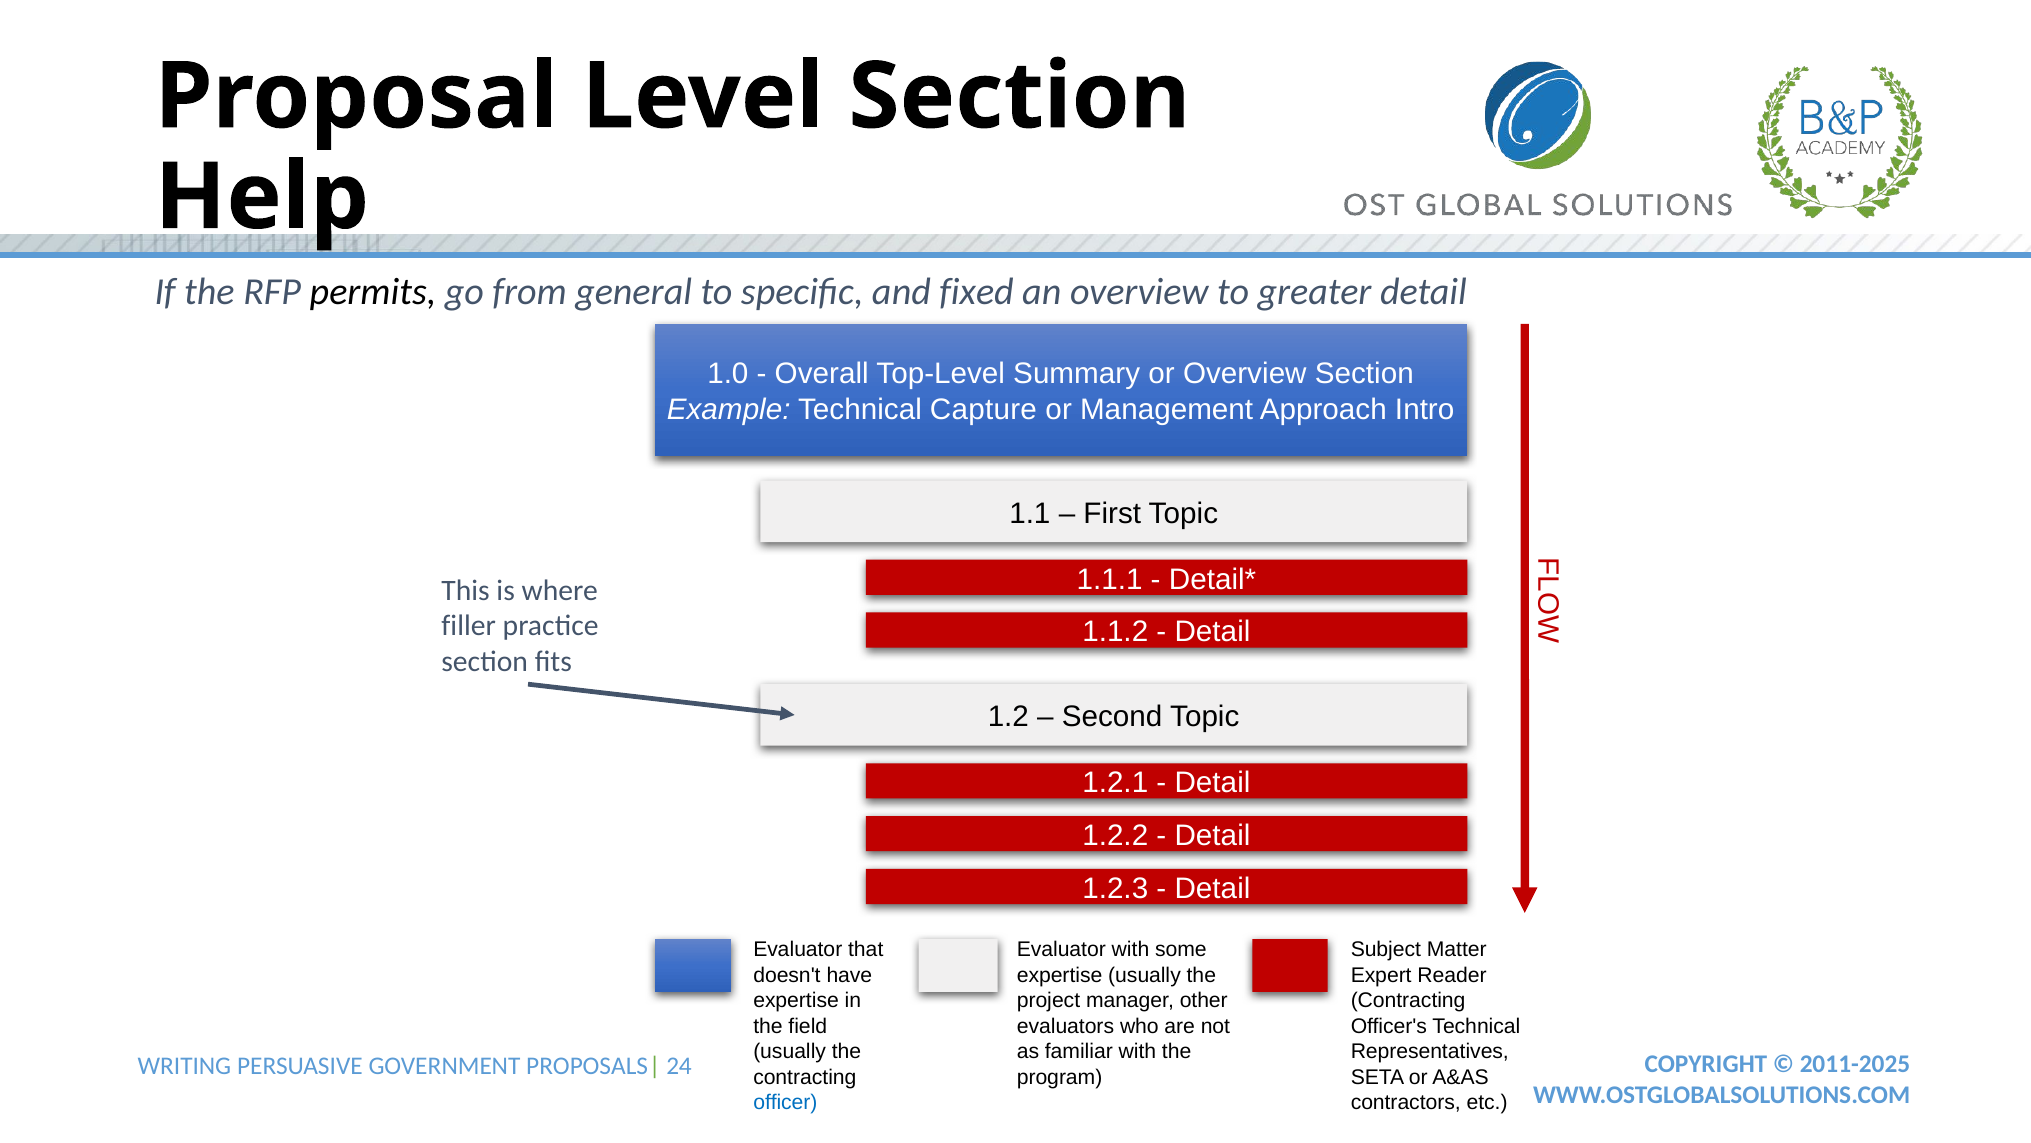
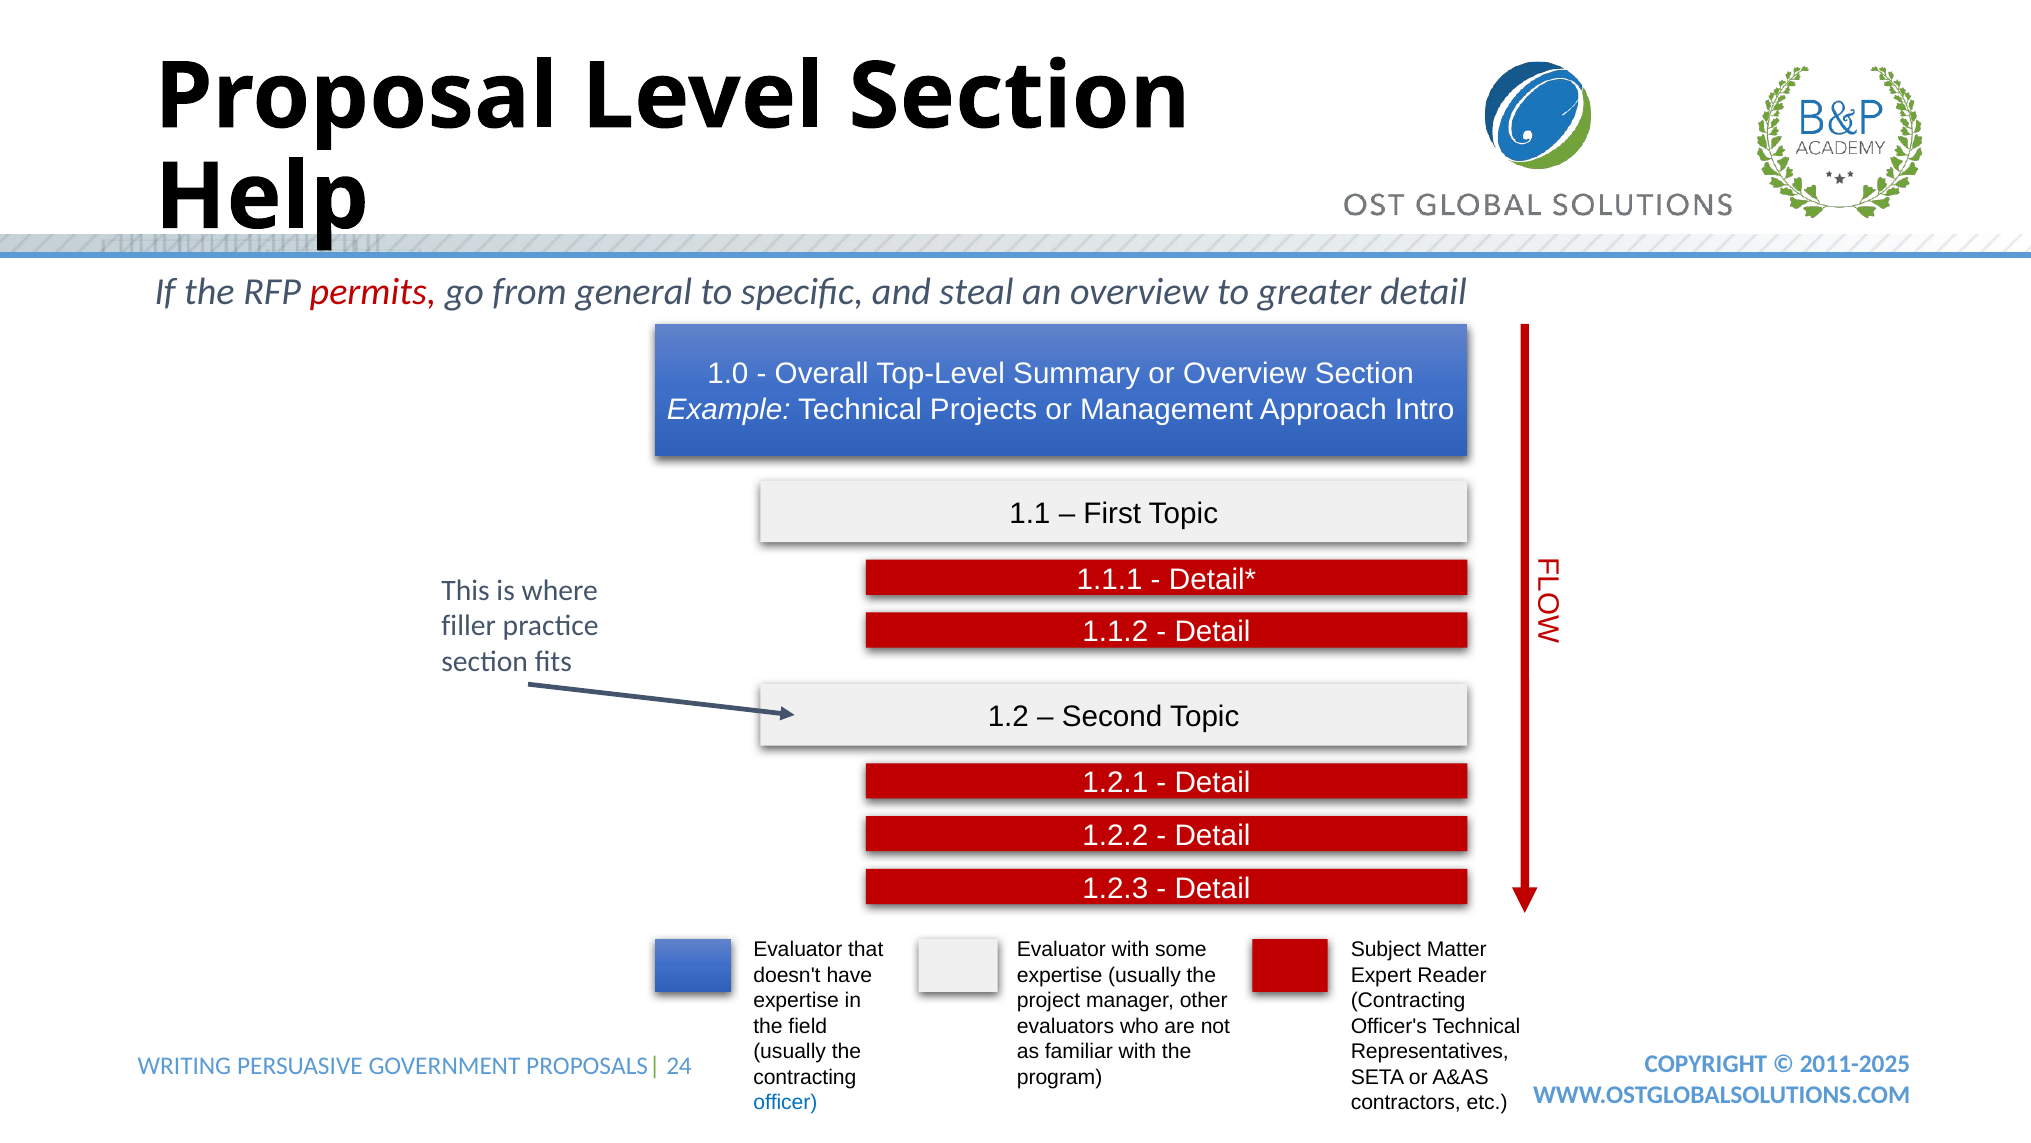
permits colour: black -> red (373, 292)
fixed: fixed -> steal (977, 292)
Capture: Capture -> Projects (984, 409)
